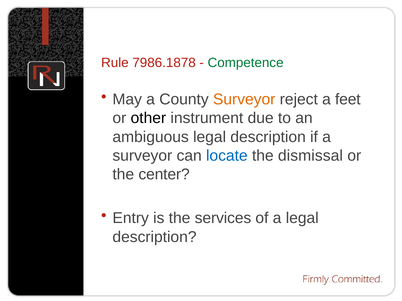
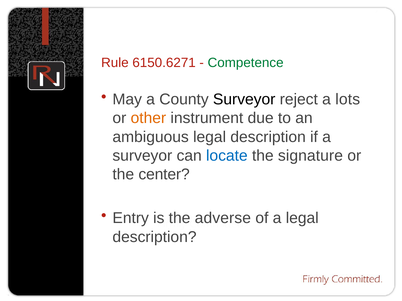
7986.1878: 7986.1878 -> 6150.6271 (164, 63)
Surveyor colour: orange -> black (244, 100)
feet: feet -> lots (348, 100)
other colour: black -> orange (148, 118)
dismissal: dismissal -> signature (310, 156)
services: services -> adverse (223, 218)
